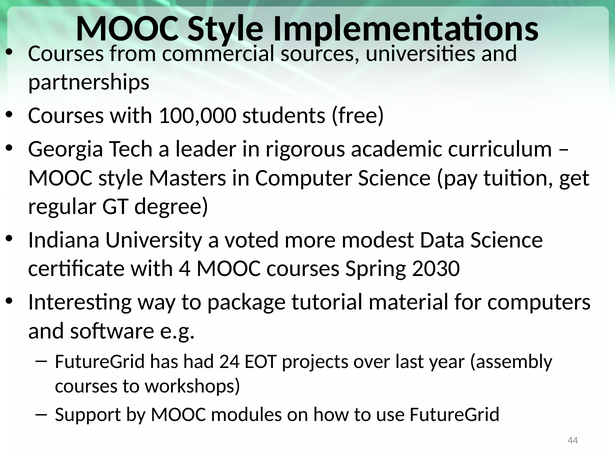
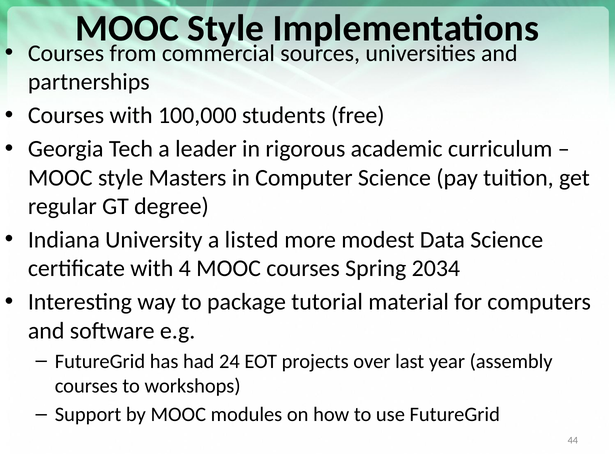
voted: voted -> listed (252, 240)
2030: 2030 -> 2034 (436, 269)
